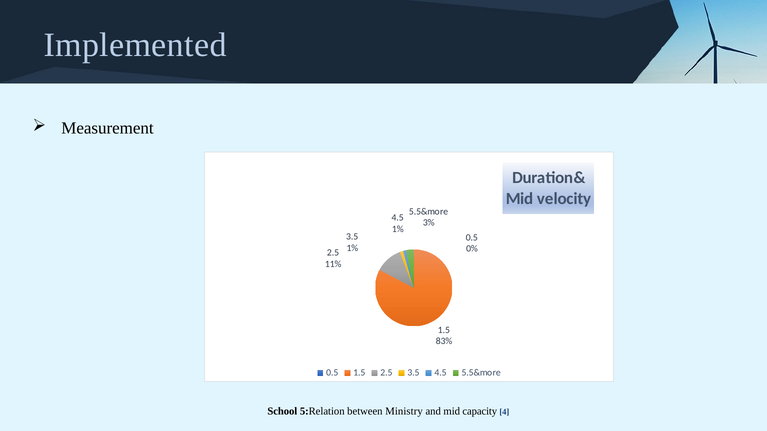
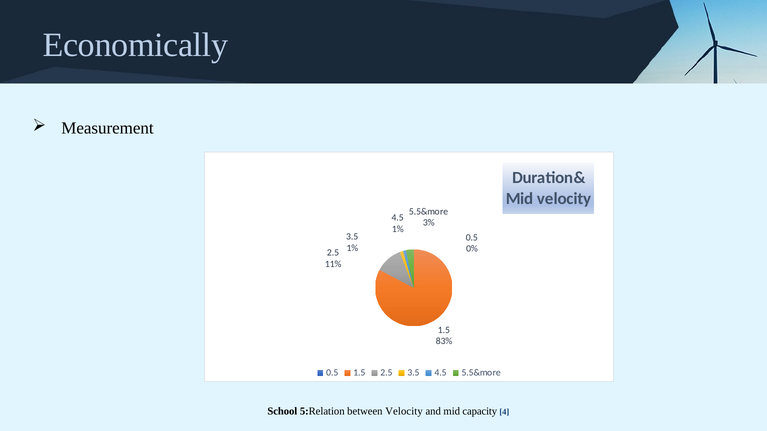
Implemented: Implemented -> Economically (135, 45)
between Ministry: Ministry -> Velocity (404, 412)
